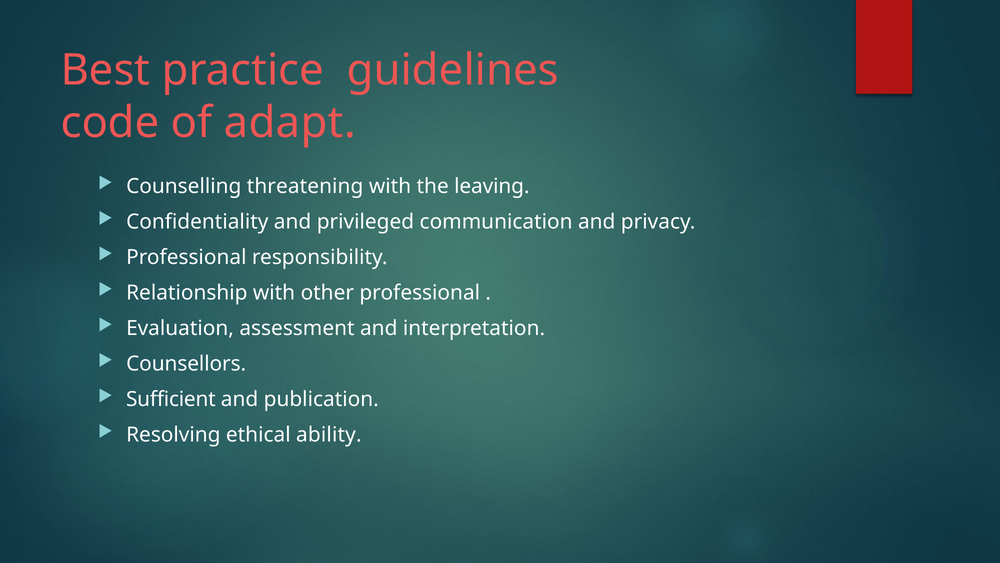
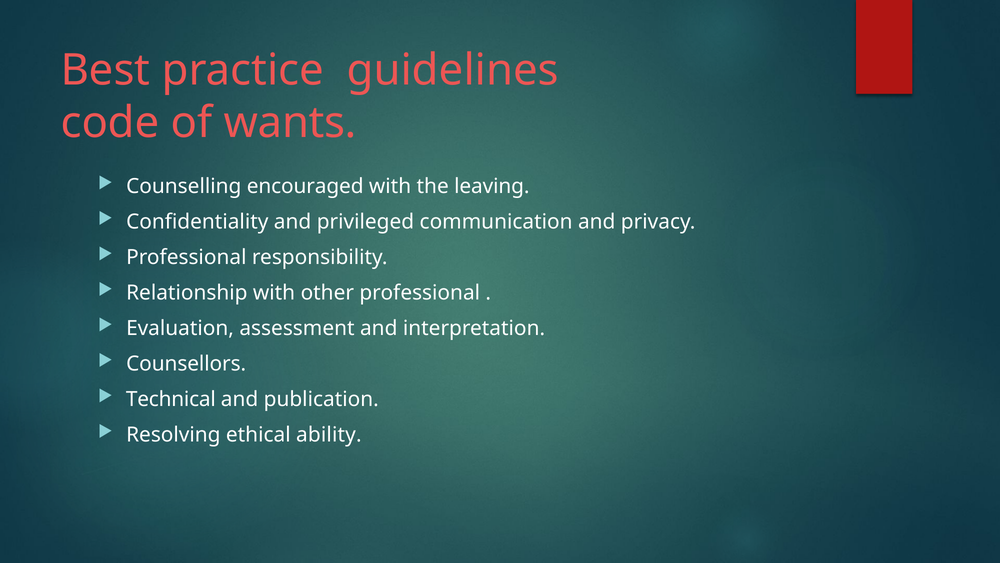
adapt: adapt -> wants (290, 123)
threatening: threatening -> encouraged (305, 186)
Sufficient: Sufficient -> Technical (171, 399)
